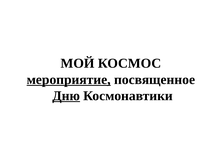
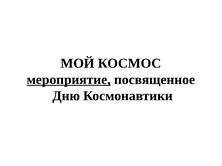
Дню underline: present -> none (66, 96)
